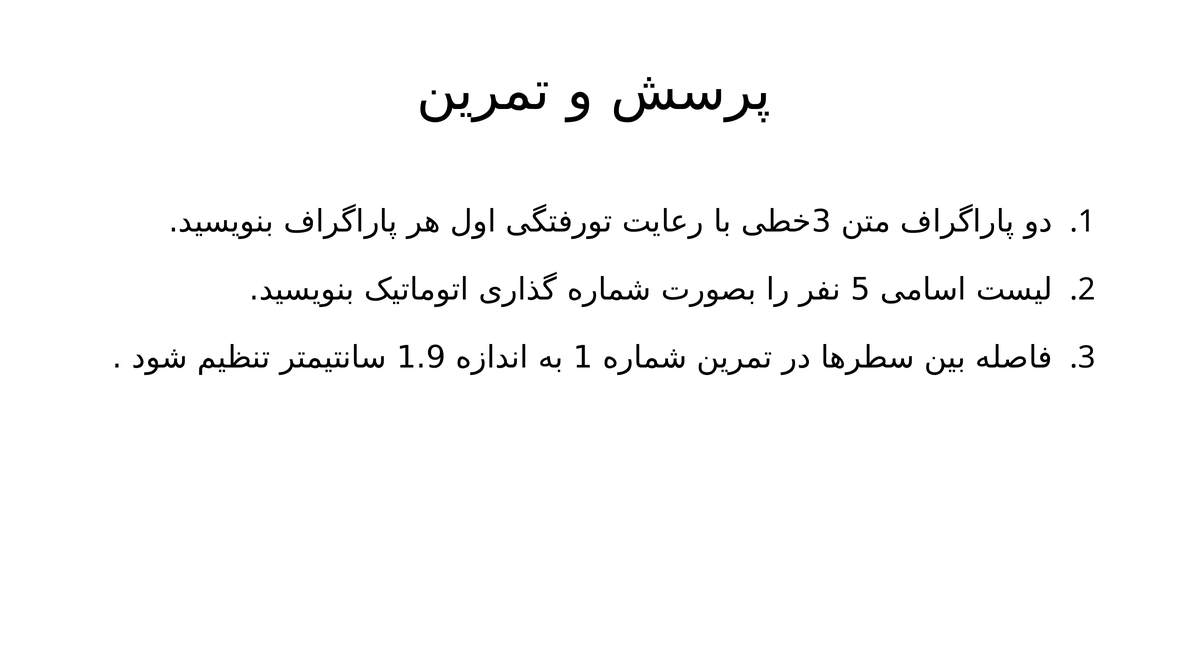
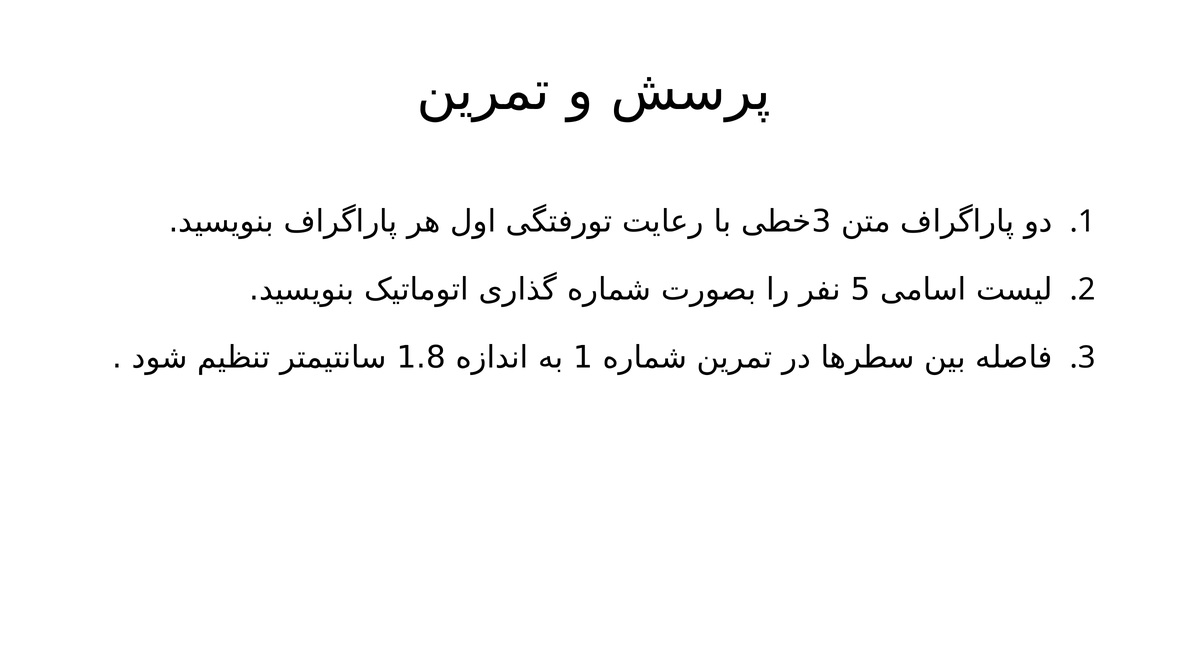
1.9: 1.9 -> 1.8 (421, 358)
